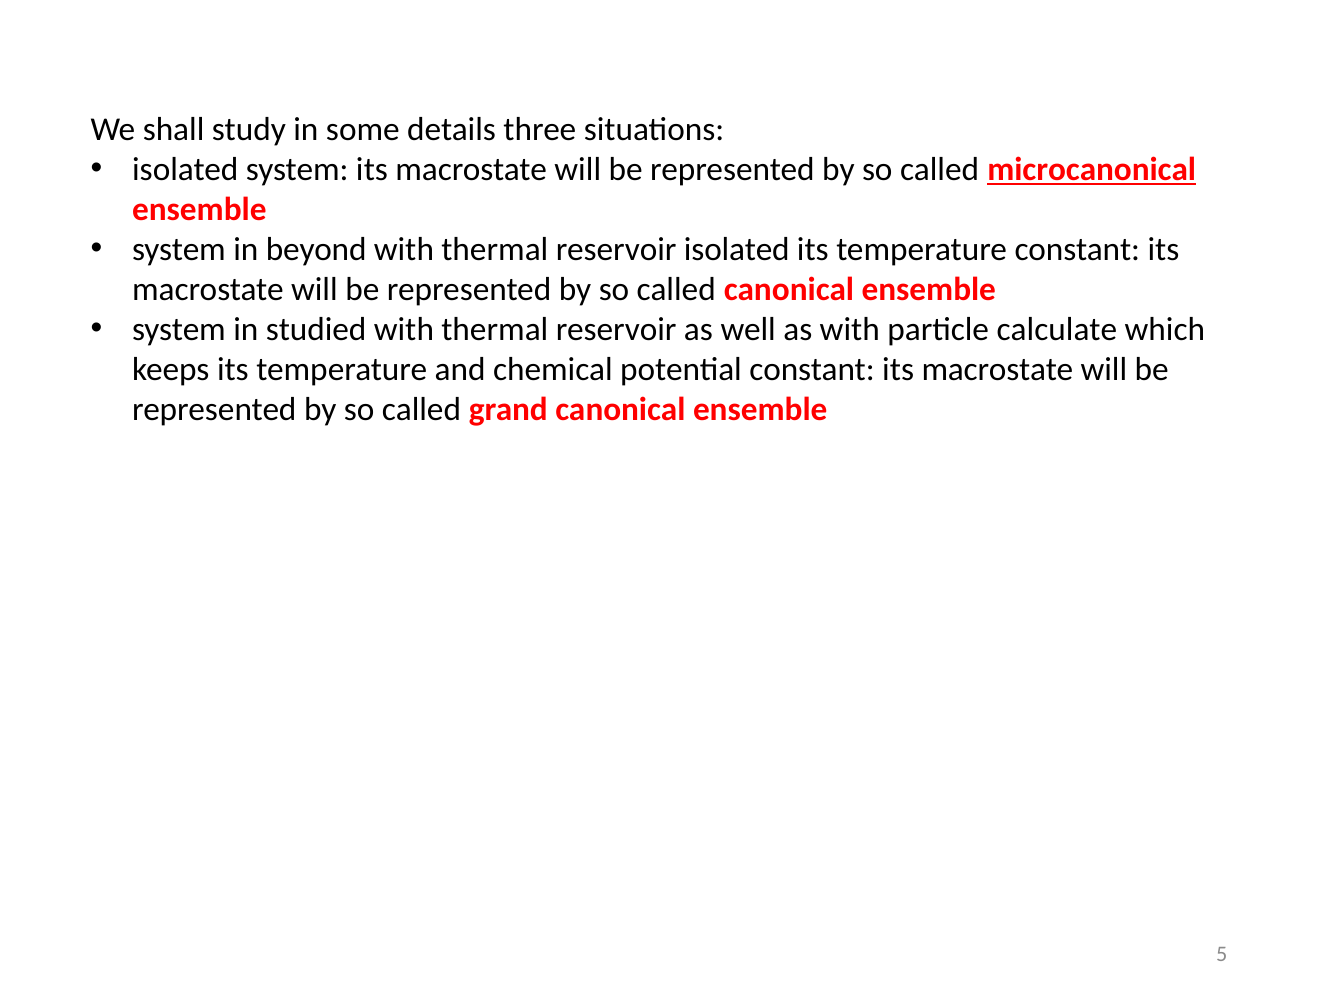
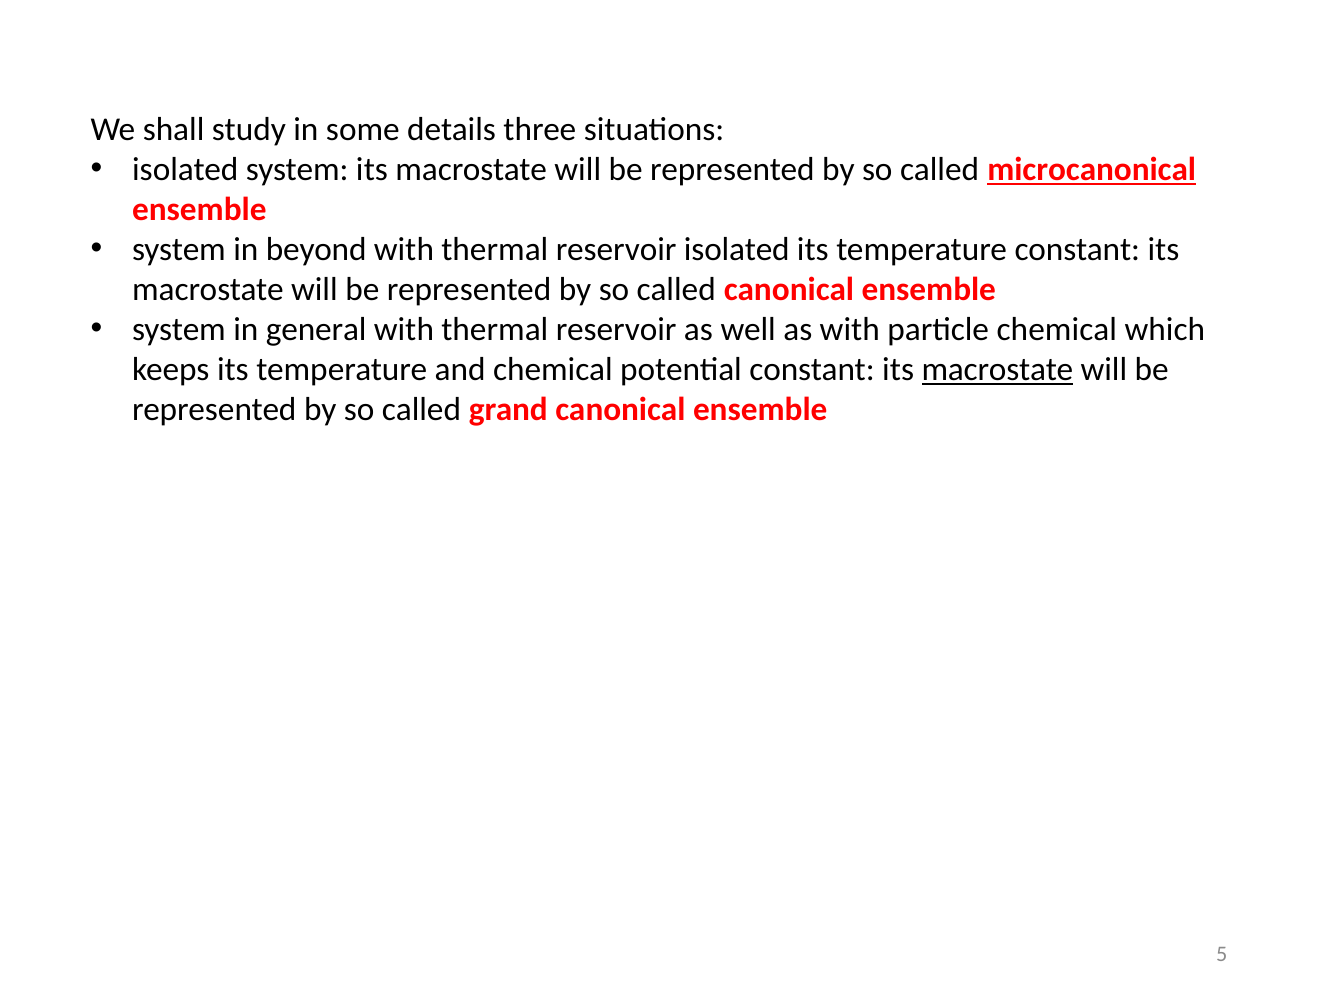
studied: studied -> general (316, 329)
particle calculate: calculate -> chemical (1057, 329)
macrostate underline: none -> present (997, 369)
